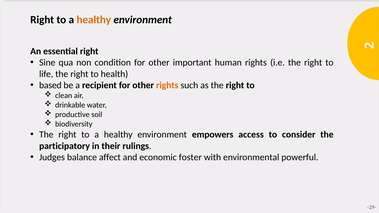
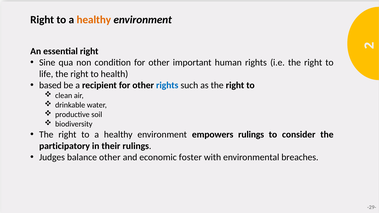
rights colour: orange -> blue (167, 85)
empowers access: access -> rulings (251, 135)
balance affect: affect -> other (110, 157)
powerful: powerful -> breaches (300, 157)
